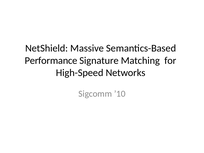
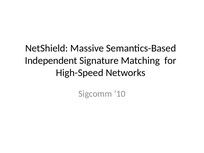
Performance: Performance -> Independent (51, 60)
